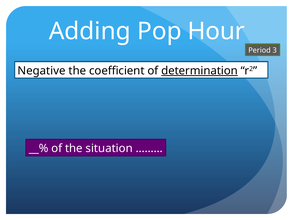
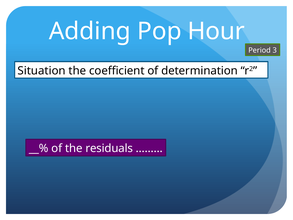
Negative: Negative -> Situation (42, 71)
determination underline: present -> none (200, 71)
situation: situation -> residuals (109, 148)
